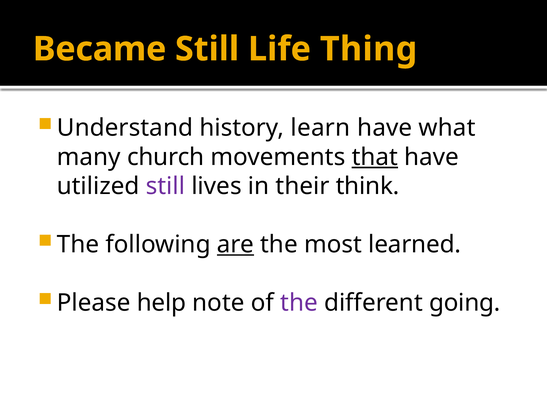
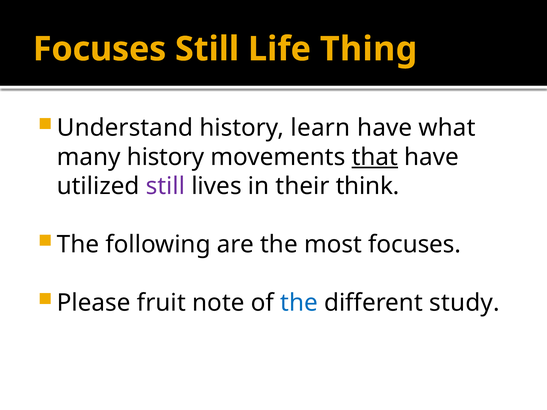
Became: Became -> Focuses (100, 49)
many church: church -> history (166, 157)
are underline: present -> none (235, 245)
most learned: learned -> focuses (415, 245)
help: help -> fruit (161, 303)
the colour: purple -> blue (299, 303)
going: going -> study (465, 303)
